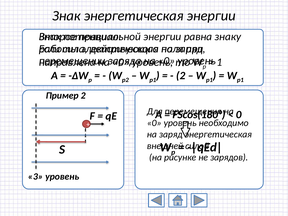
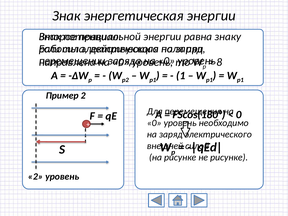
1: 1 -> 8 (219, 62)
2: 2 -> 1 (181, 76)
заряд энергетическая: энергетическая -> электрического (218, 134)
не зарядов: зарядов -> рисунке (229, 157)
3: 3 -> 2 (35, 177)
